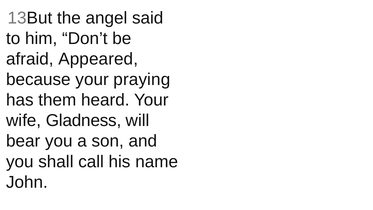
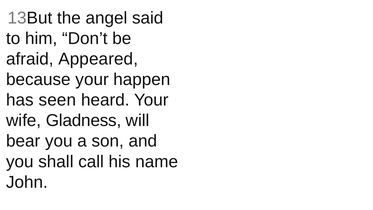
praying: praying -> happen (142, 79)
them: them -> seen (57, 100)
